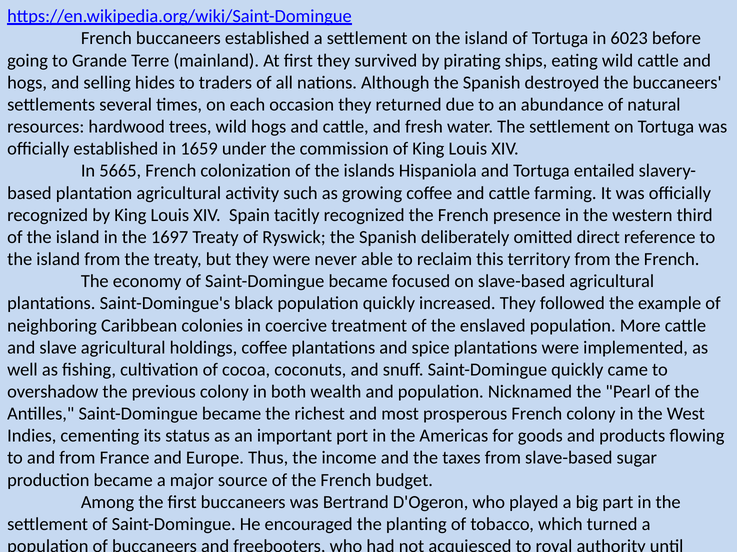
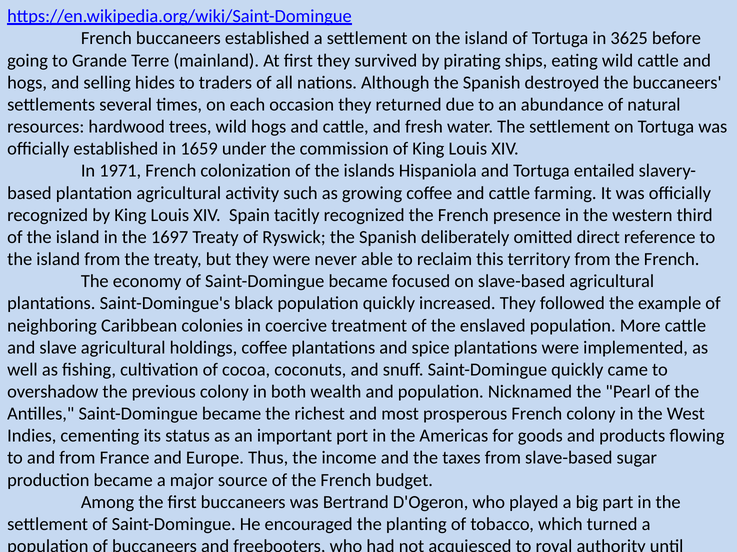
6023: 6023 -> 3625 (629, 38)
5665: 5665 -> 1971 (120, 171)
